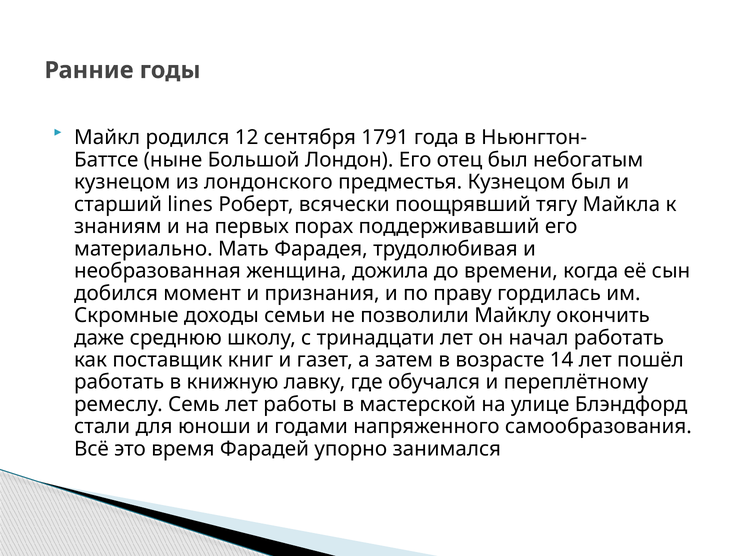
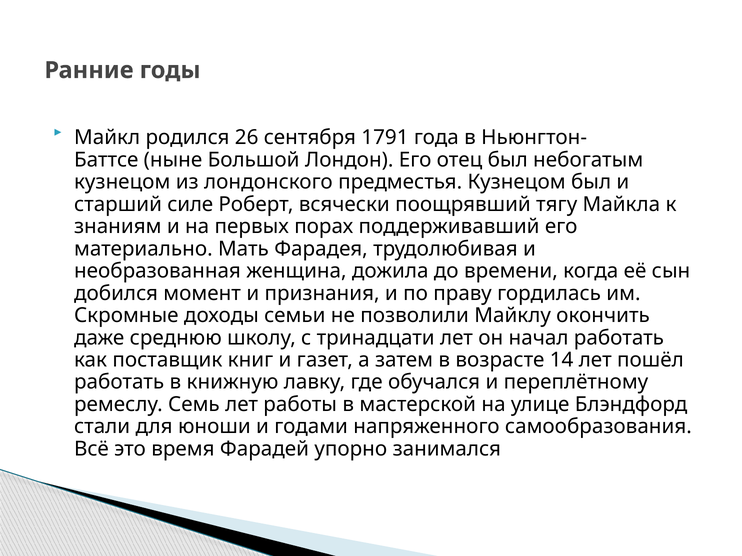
12: 12 -> 26 (247, 138)
lines: lines -> силе (190, 204)
